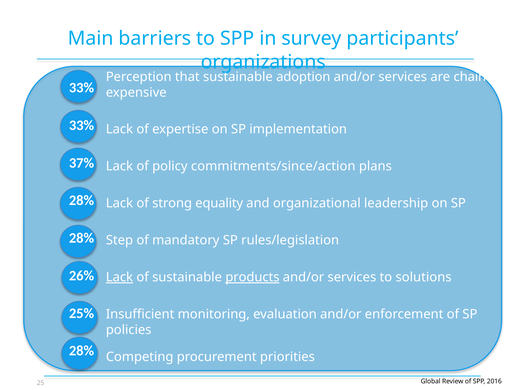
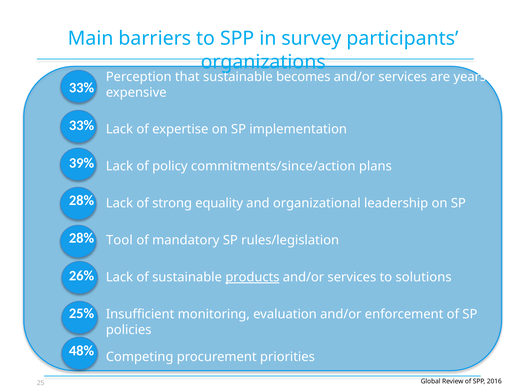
adoption: adoption -> becomes (303, 77)
chain: chain -> years (470, 77)
37%: 37% -> 39% (82, 163)
Step: Step -> Tool (119, 240)
Lack underline: present -> none (119, 277)
28%: 28% -> 48% (82, 351)
